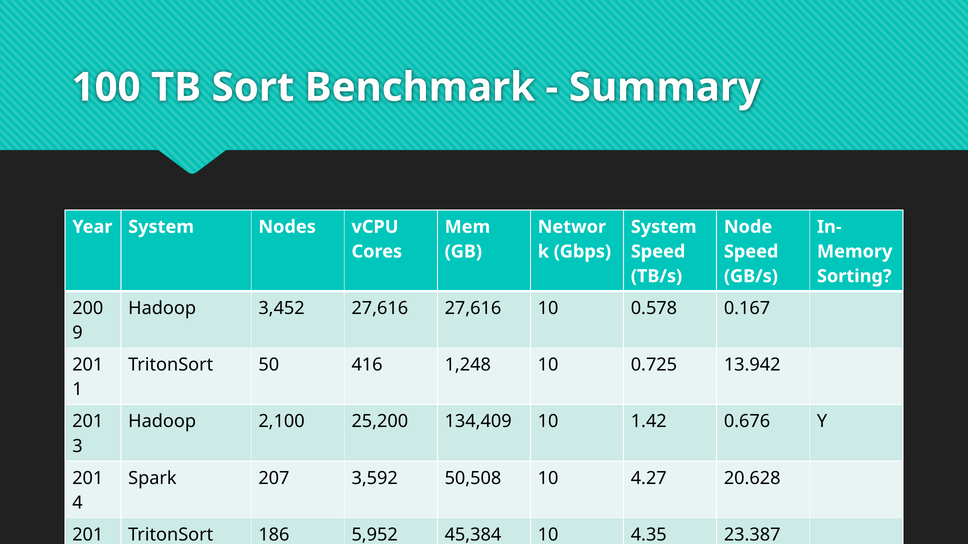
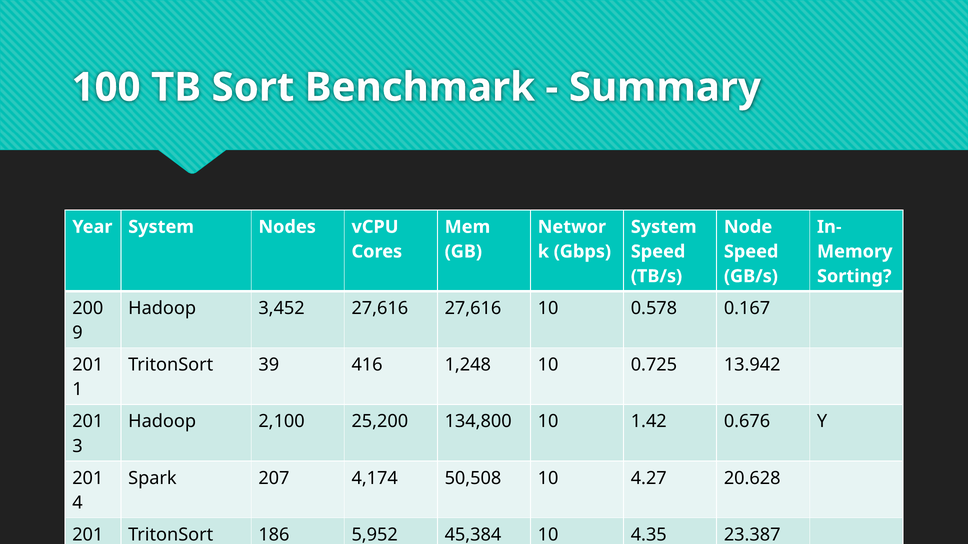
50: 50 -> 39 (269, 365)
134,409: 134,409 -> 134,800 (478, 422)
3,592: 3,592 -> 4,174 (375, 478)
